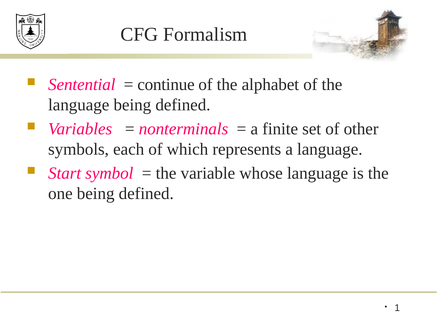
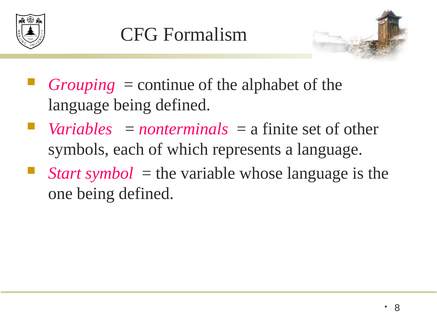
Sentential: Sentential -> Grouping (82, 85)
1: 1 -> 8 (397, 308)
